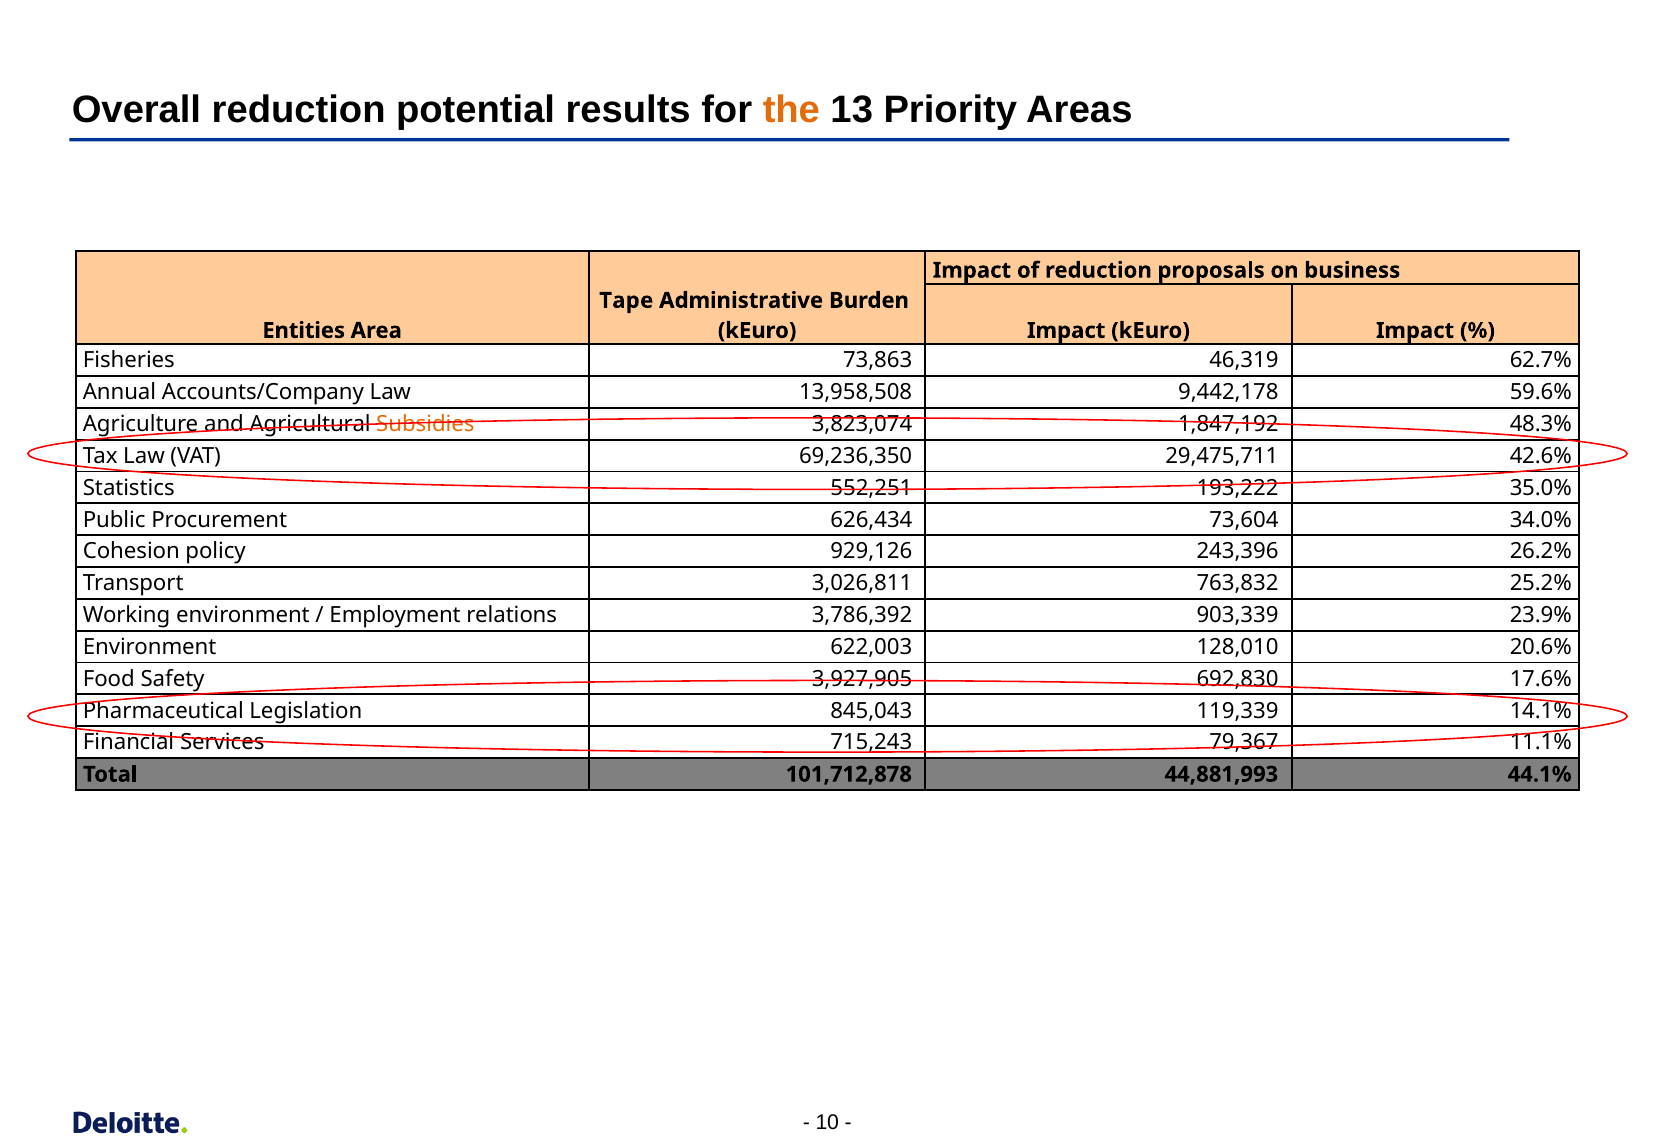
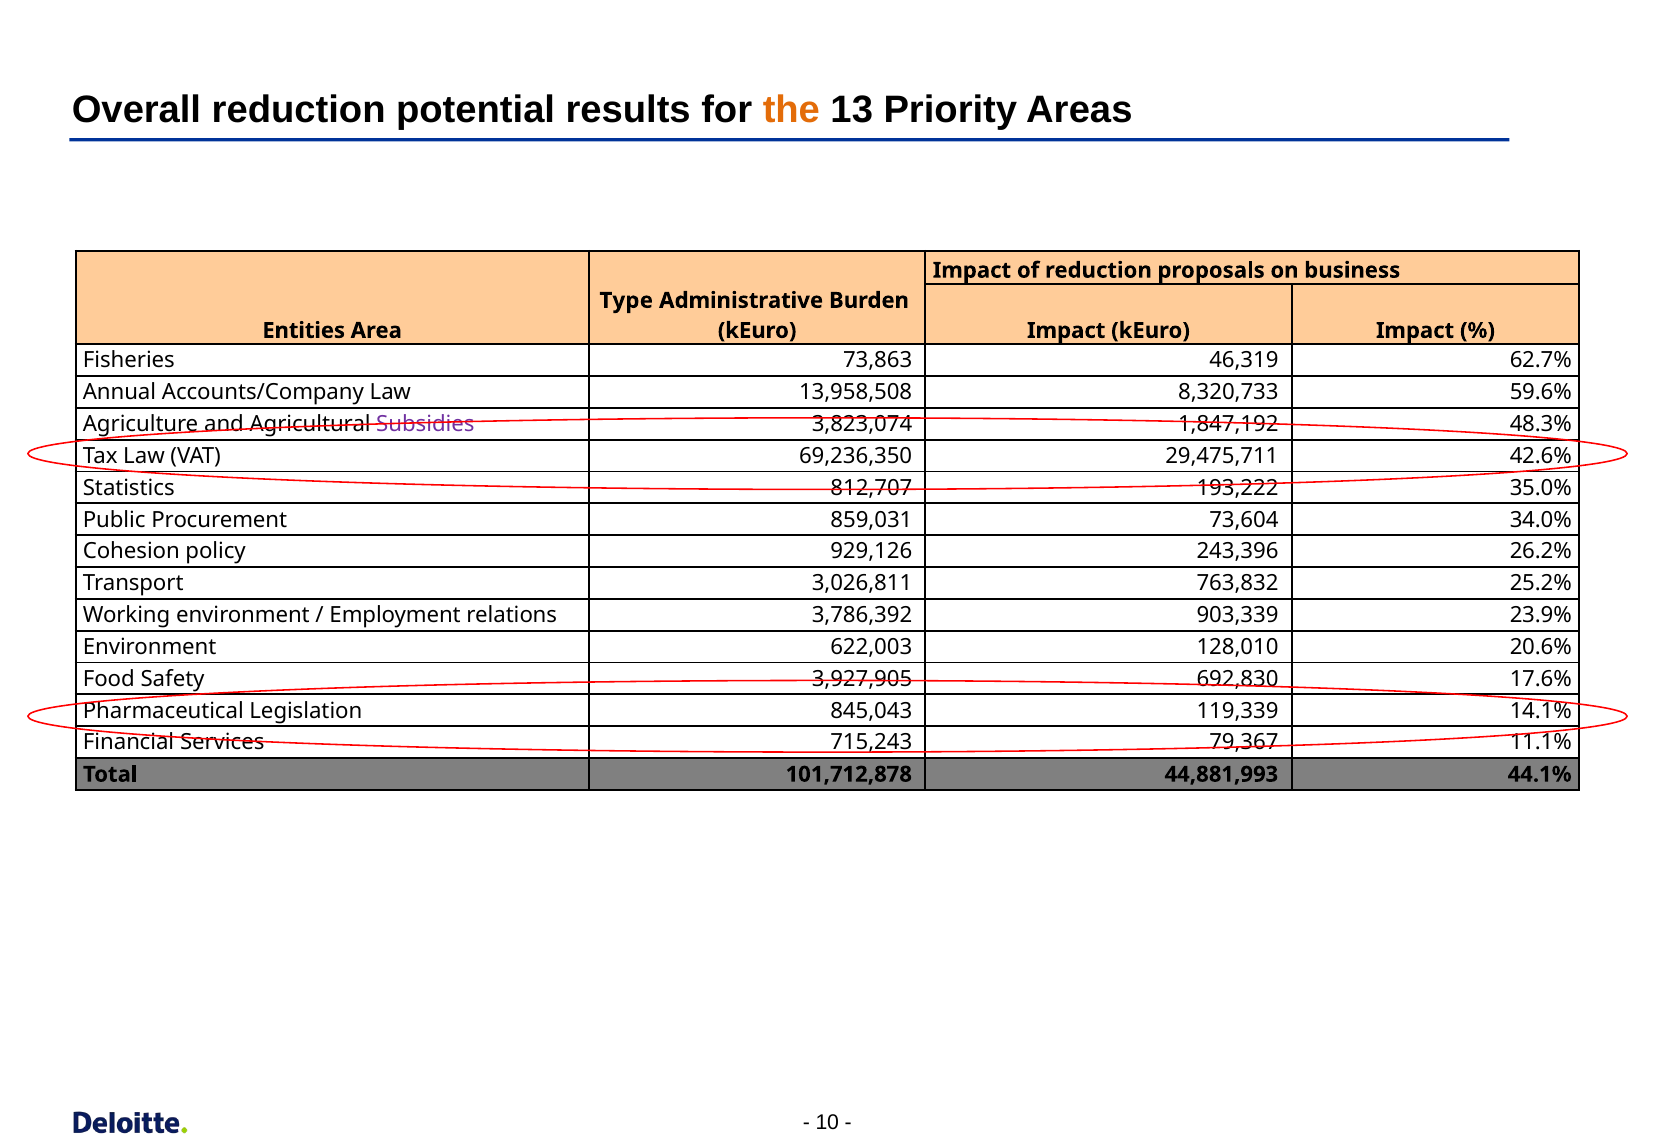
Tape: Tape -> Type (626, 300)
9,442,178: 9,442,178 -> 8,320,733 (1228, 392)
Subsidies colour: orange -> purple (425, 424)
552,251: 552,251 -> 812,707 (871, 488)
626,434: 626,434 -> 859,031 (871, 520)
